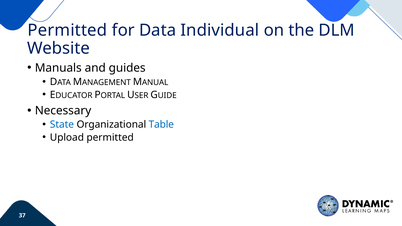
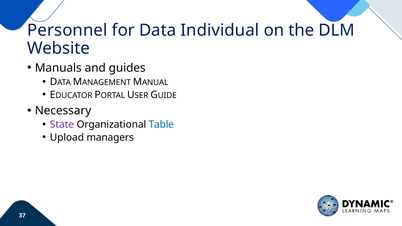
Permitted: Permitted -> Personnel (67, 30)
State colour: blue -> purple (62, 125)
Upload permitted: permitted -> managers (110, 137)
